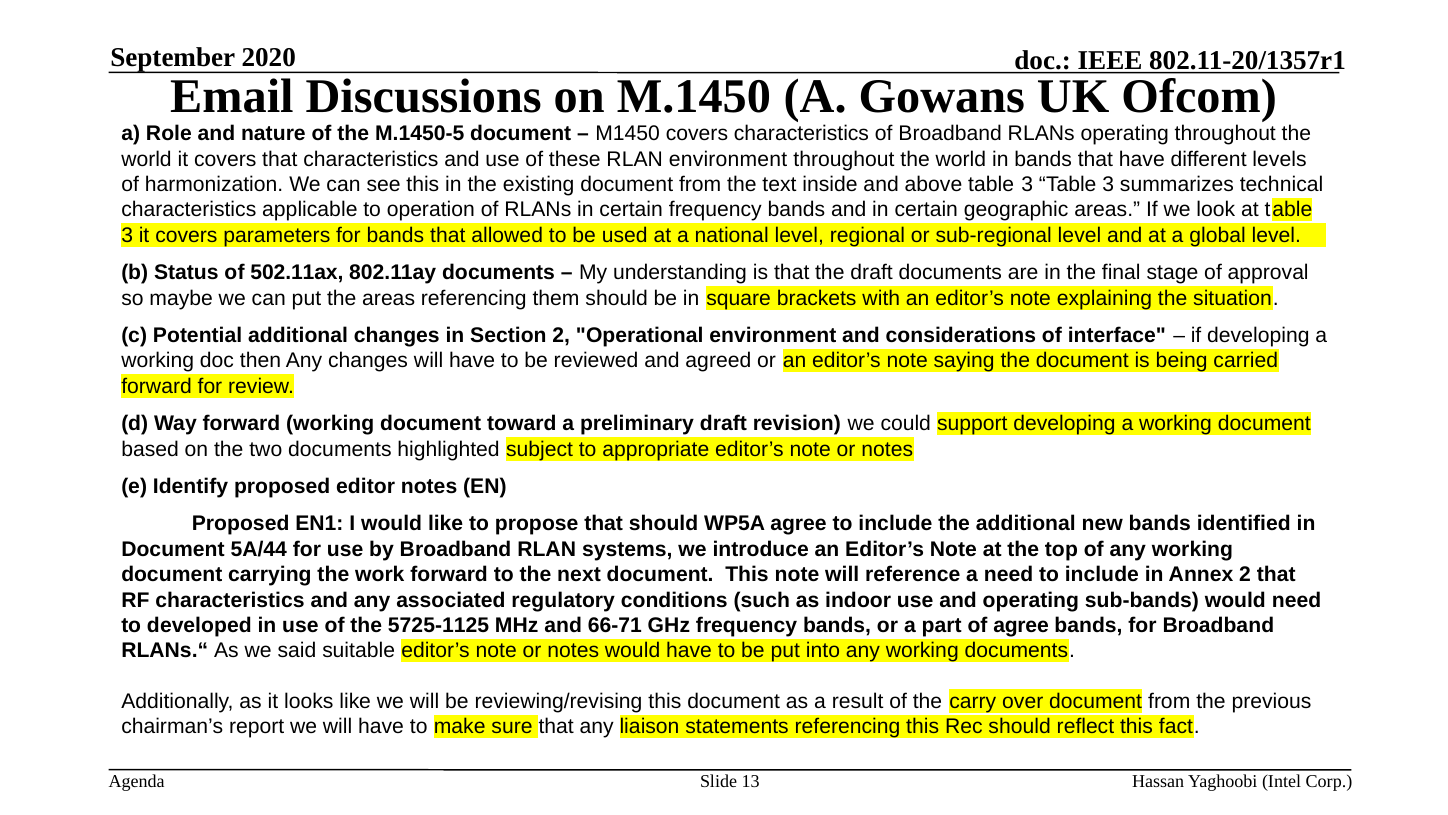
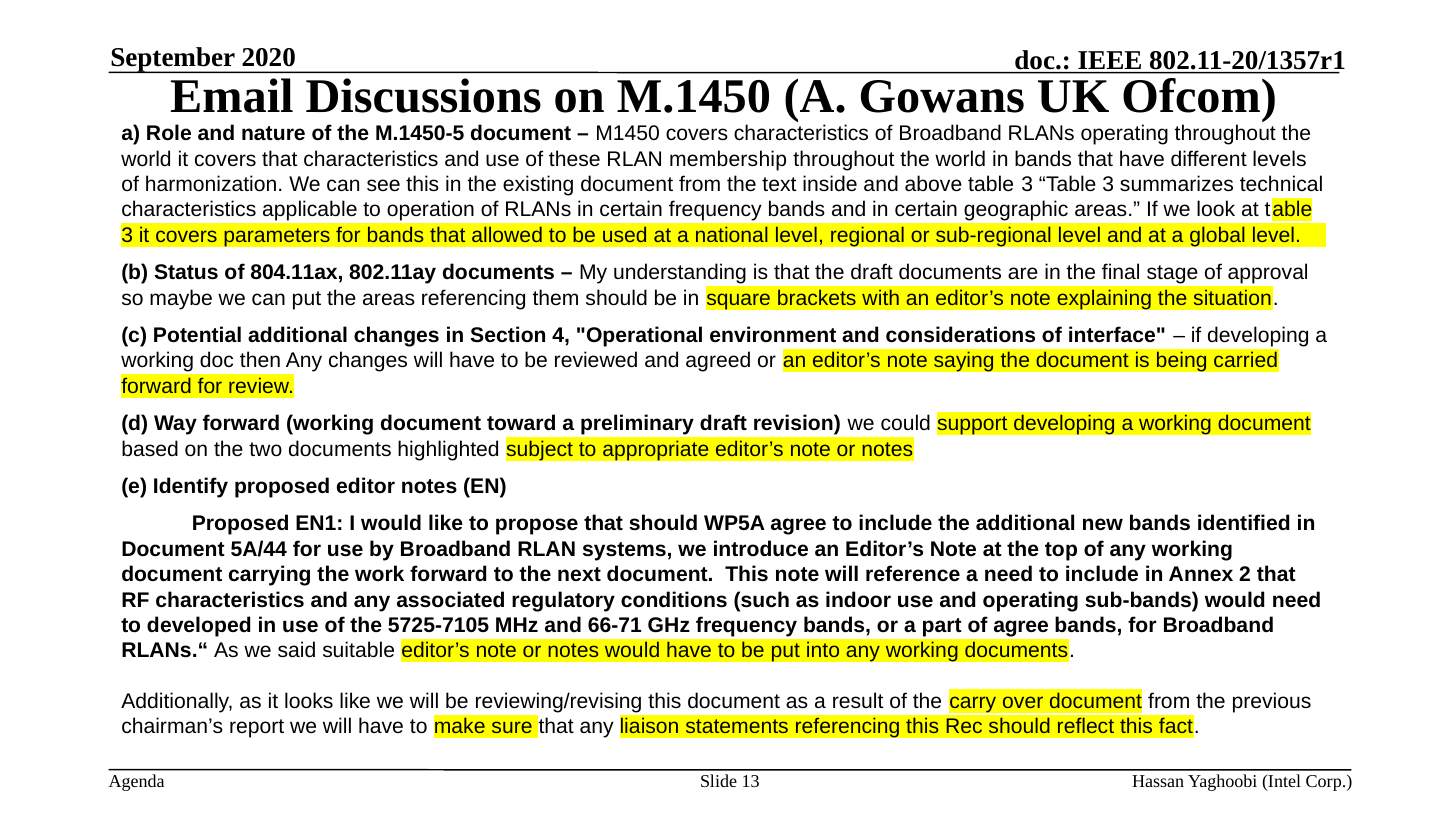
RLAN environment: environment -> membership (728, 159)
502.11ax: 502.11ax -> 804.11ax (297, 273)
Section 2: 2 -> 4 (561, 335)
5725-1125: 5725-1125 -> 5725-7105 (439, 625)
